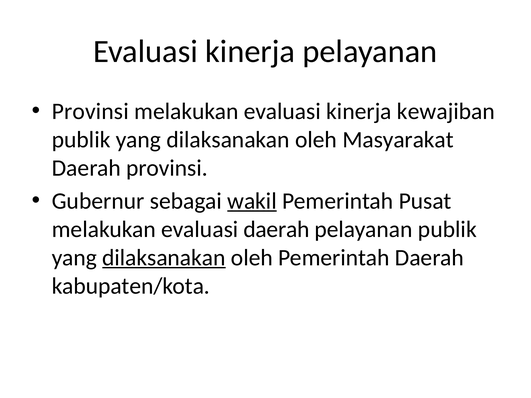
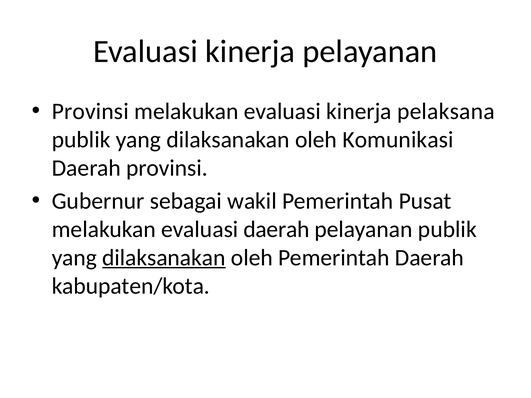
kewajiban: kewajiban -> pelaksana (446, 111)
Masyarakat: Masyarakat -> Komunikasi (398, 140)
wakil underline: present -> none (252, 201)
